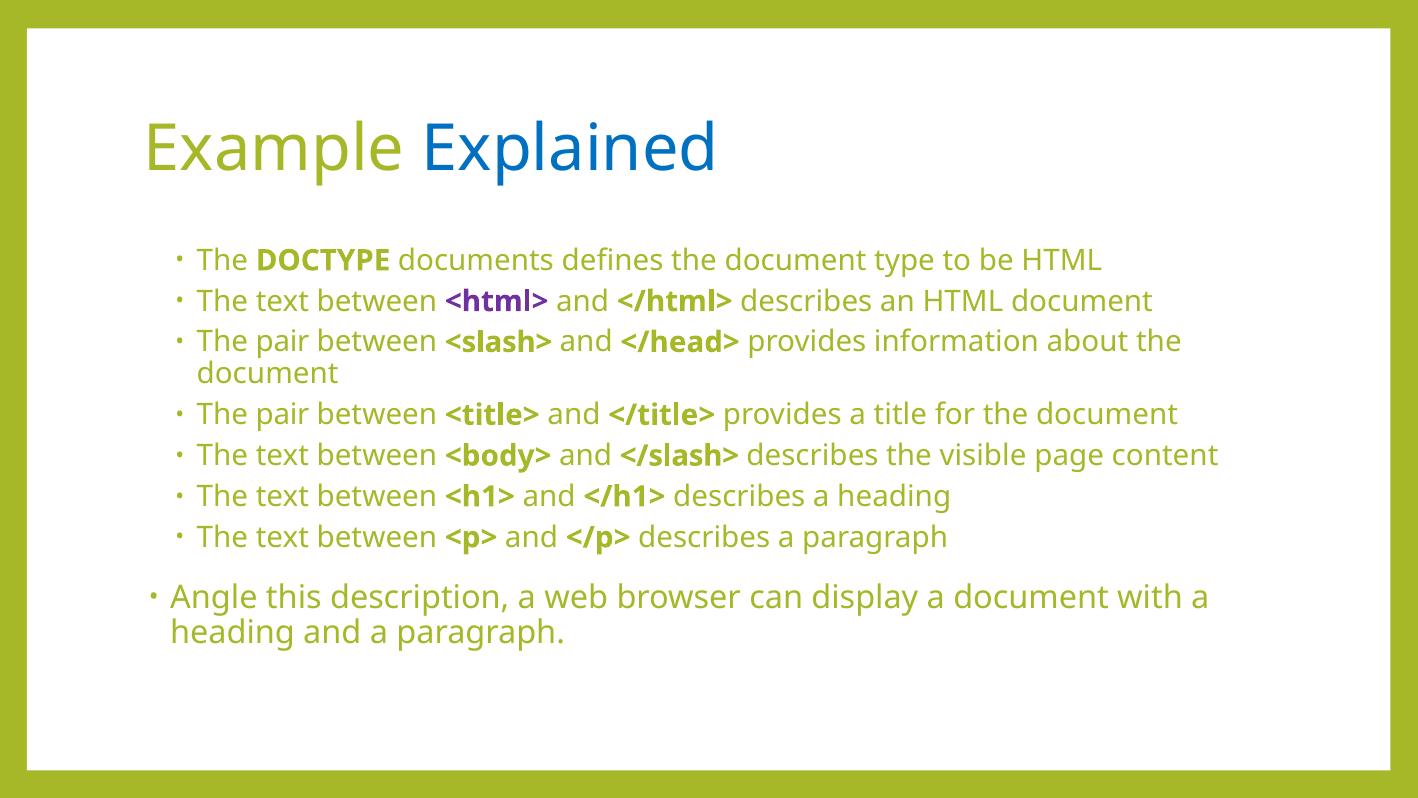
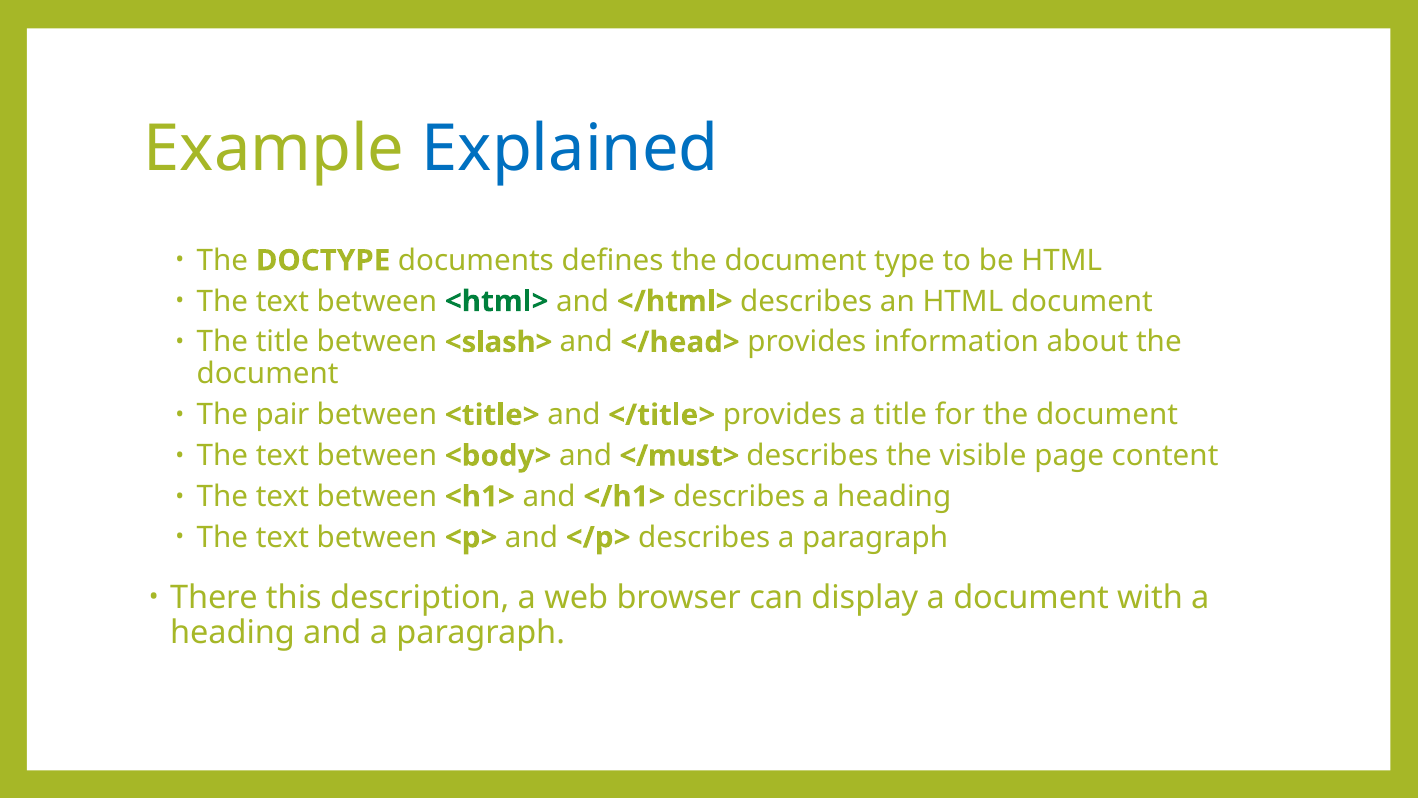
<html> colour: purple -> green (497, 301)
pair: pair -> title (282, 342)
</slash>: </slash> -> </must> (679, 456)
Angle: Angle -> There (214, 597)
